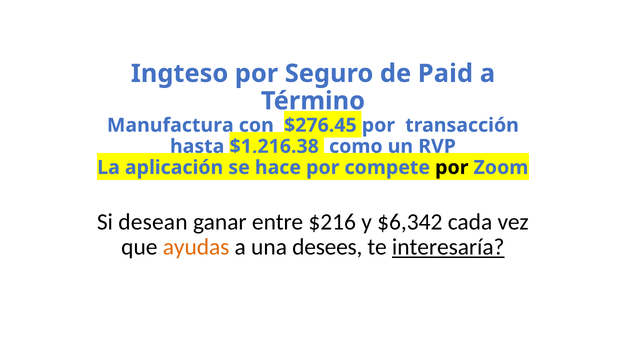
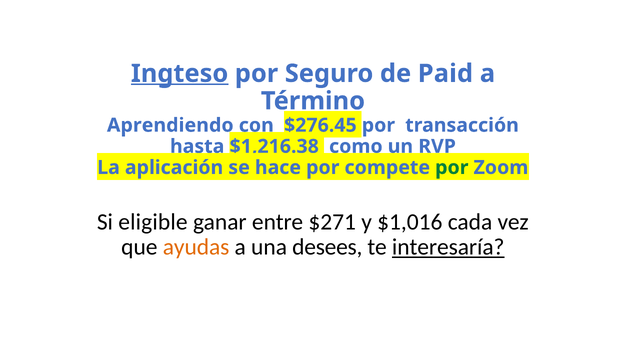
Ingteso underline: none -> present (180, 74)
Manufactura: Manufactura -> Aprendiendo (170, 125)
por colour: black -> green (452, 168)
desean: desean -> eligible (153, 222)
$216: $216 -> $271 (332, 222)
$6,342: $6,342 -> $1,016 (410, 222)
